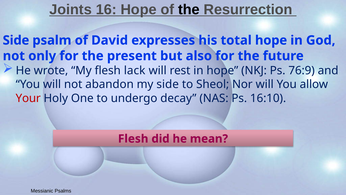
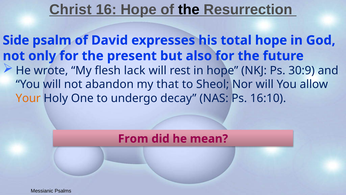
Joints: Joints -> Christ (71, 10)
76:9: 76:9 -> 30:9 (302, 70)
my side: side -> that (168, 84)
Your colour: red -> orange (28, 98)
Flesh: Flesh -> From (133, 139)
